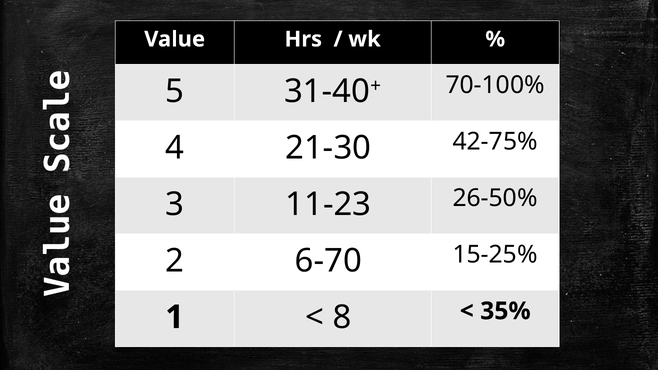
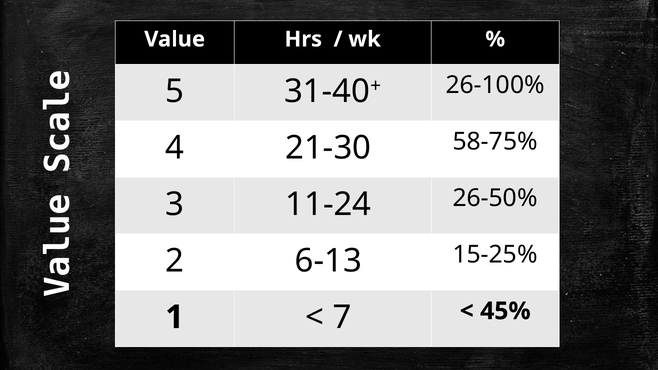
70-100%: 70-100% -> 26-100% (495, 85)
42-75%: 42-75% -> 58-75% (495, 142)
11-23: 11-23 -> 11-24 (328, 204)
6-70: 6-70 -> 6-13 (328, 261)
8: 8 -> 7 (342, 317)
35%: 35% -> 45% (505, 311)
